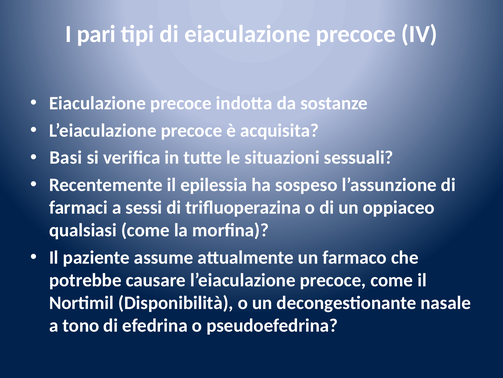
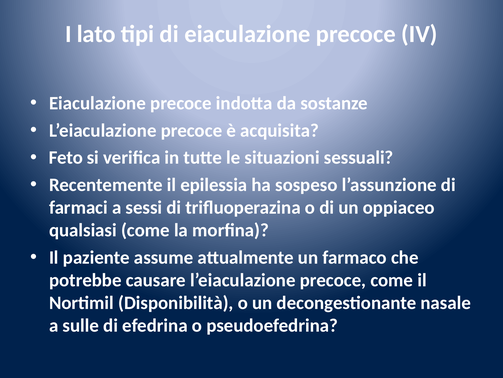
pari: pari -> lato (96, 34)
Basi: Basi -> Feto (66, 157)
tono: tono -> sulle (81, 325)
